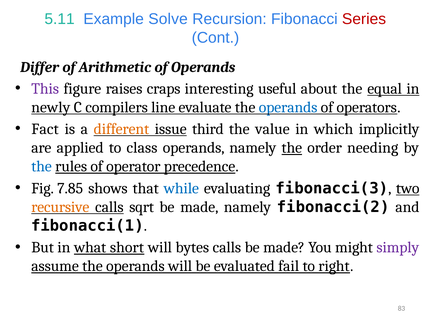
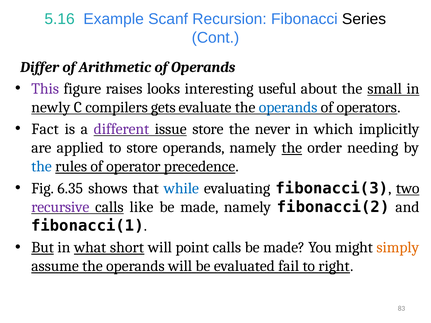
5.11: 5.11 -> 5.16 (60, 19)
Solve: Solve -> Scanf (168, 19)
Series colour: red -> black (364, 19)
craps: craps -> looks (164, 89)
equal: equal -> small (385, 89)
line: line -> gets (163, 107)
different colour: orange -> purple (121, 129)
issue third: third -> store (208, 129)
value: value -> never (273, 129)
to class: class -> store (142, 148)
7.85: 7.85 -> 6.35 (70, 188)
recursive colour: orange -> purple (60, 207)
sqrt: sqrt -> like (141, 207)
But underline: none -> present (43, 248)
bytes: bytes -> point (192, 248)
simply colour: purple -> orange (398, 248)
